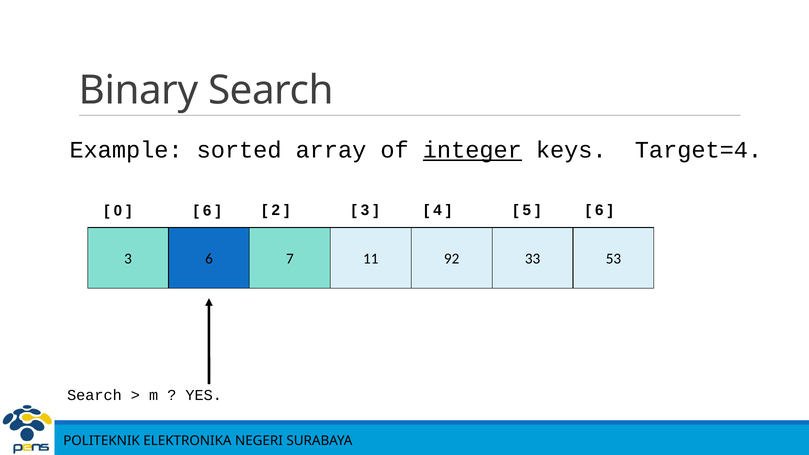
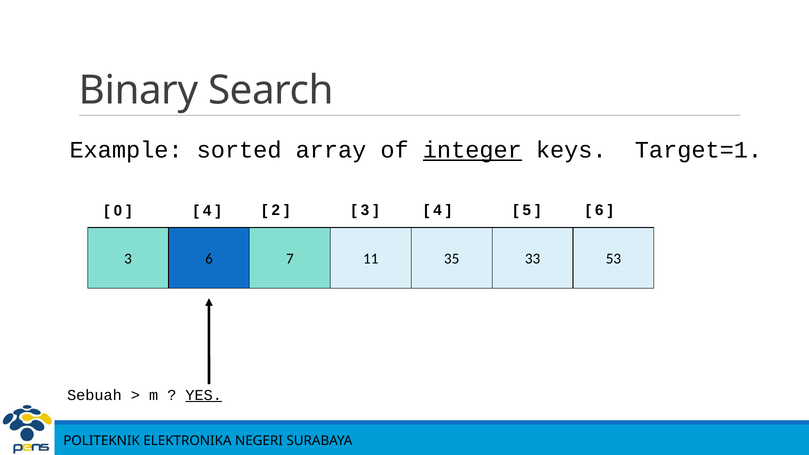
Target=4: Target=4 -> Target=1 (698, 150)
6: 6 -> 4 (207, 211)
92: 92 -> 35 (452, 259)
Search: Search -> Sebuah (94, 395)
YES underline: none -> present (204, 395)
